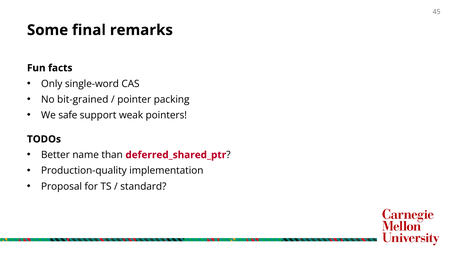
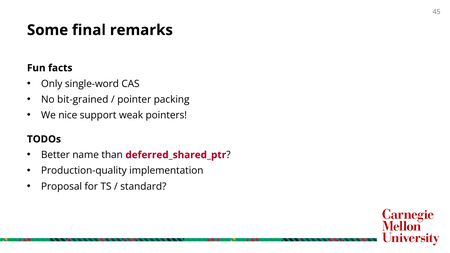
safe: safe -> nice (68, 115)
